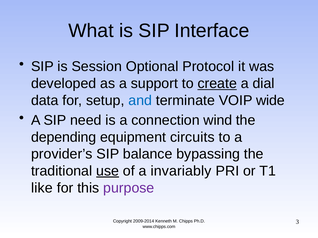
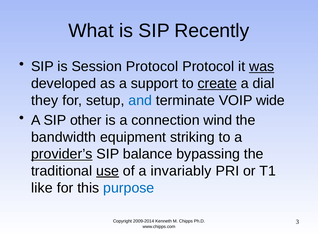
Interface: Interface -> Recently (212, 31)
Session Optional: Optional -> Protocol (152, 67)
was underline: none -> present (262, 67)
data: data -> they (45, 101)
need: need -> other (86, 120)
depending: depending -> bandwidth (64, 137)
circuits: circuits -> striking (192, 137)
provider’s underline: none -> present (62, 154)
purpose colour: purple -> blue (129, 188)
